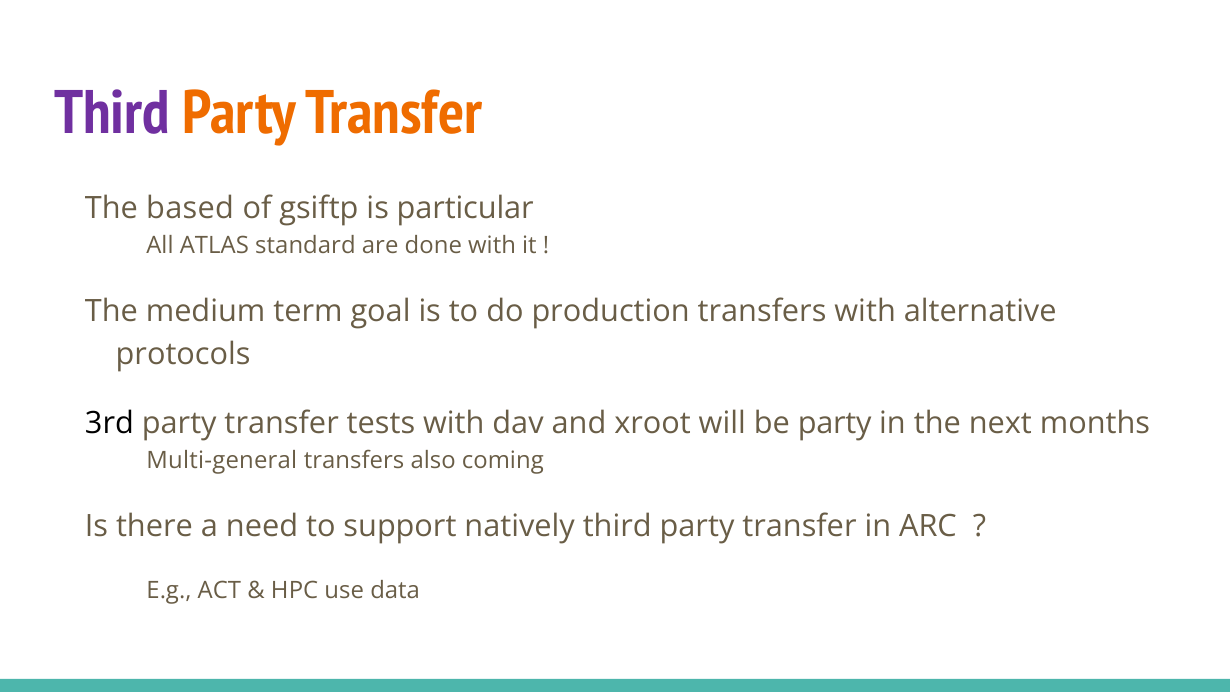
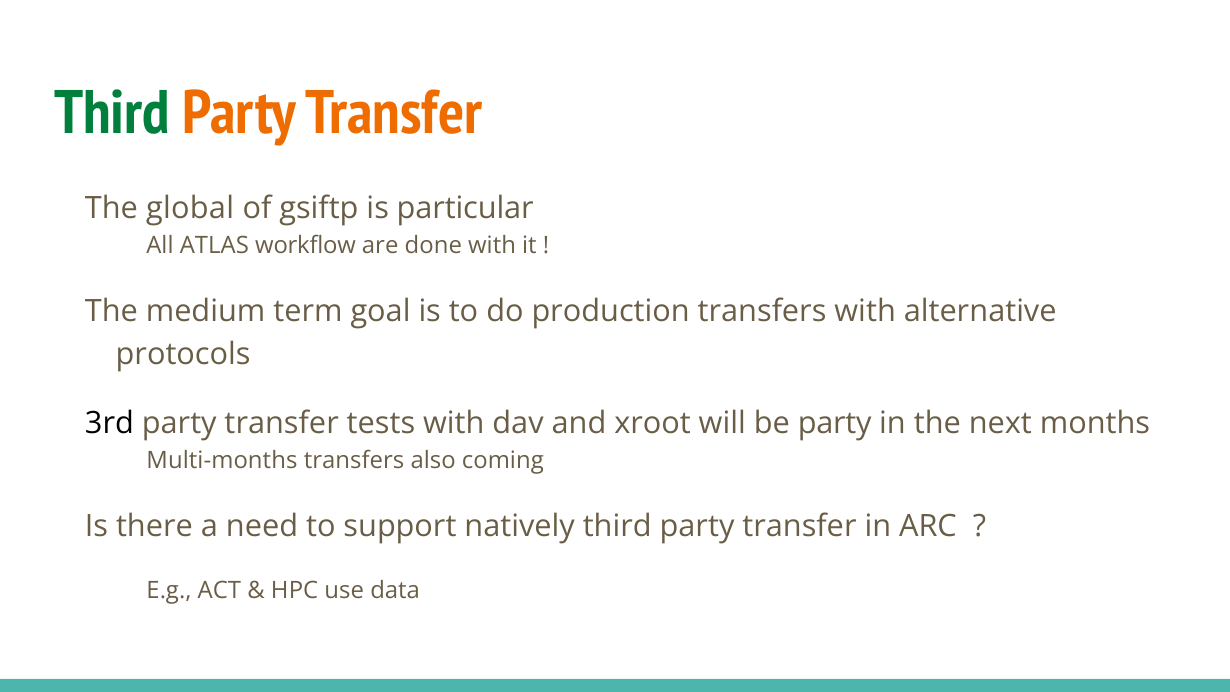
Third colour: purple -> green (112, 113)
based: based -> global (190, 209)
standard: standard -> workflow (306, 245)
Multi-general: Multi-general -> Multi-months (222, 460)
